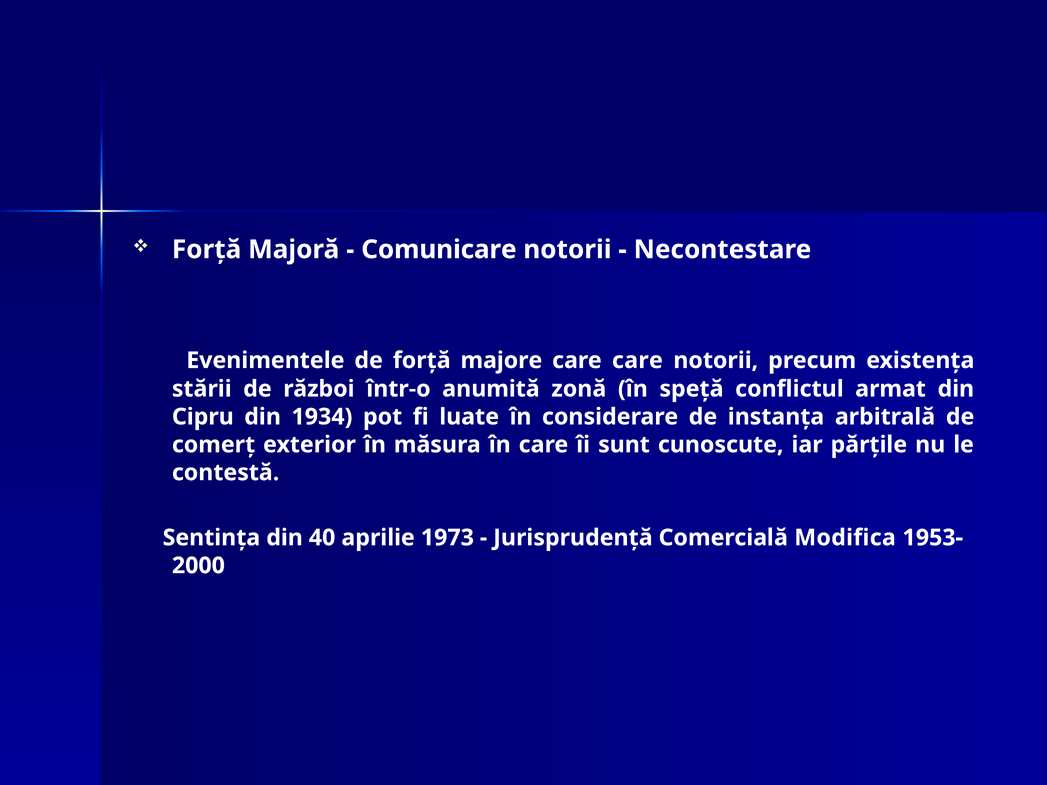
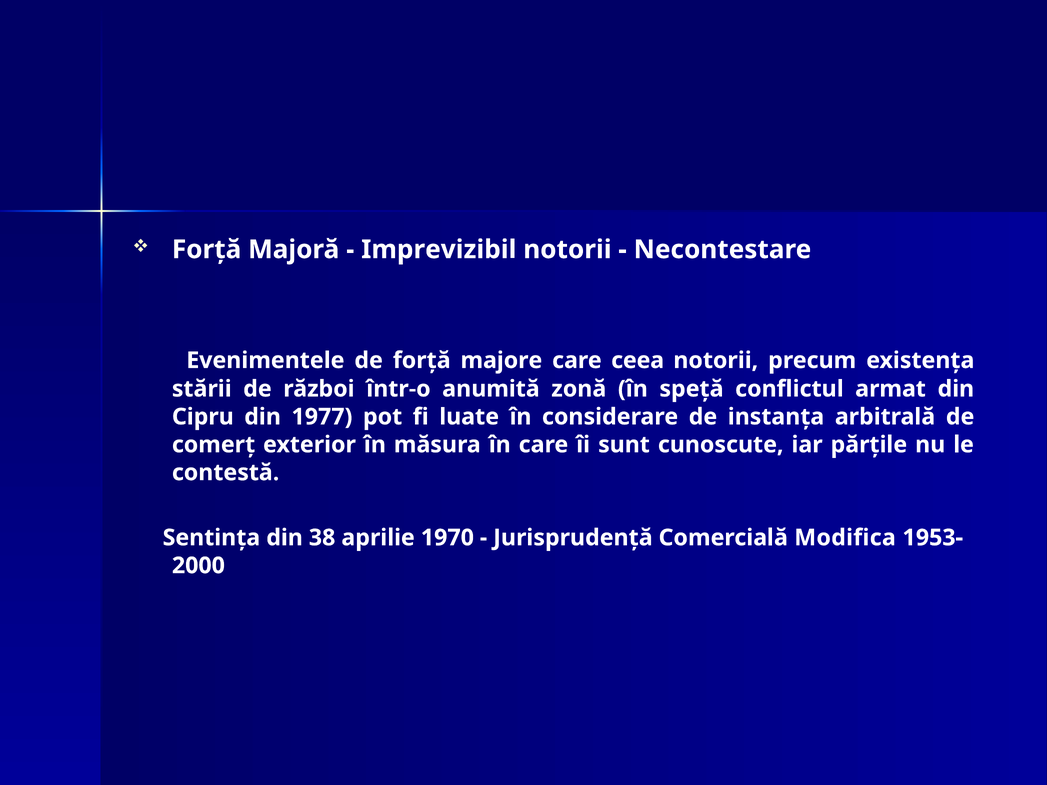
Comunicare: Comunicare -> Imprevizibil (439, 250)
care care: care -> ceea (638, 361)
1934: 1934 -> 1977 (322, 417)
40: 40 -> 38 (322, 538)
1973: 1973 -> 1970 (447, 538)
